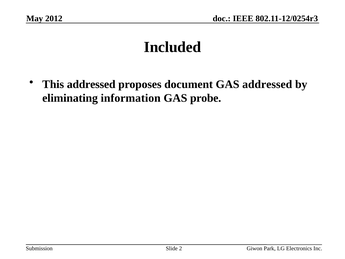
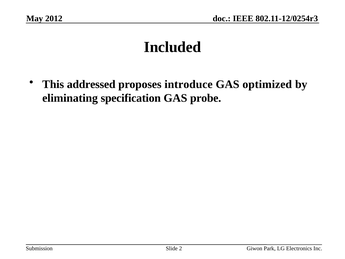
document: document -> introduce (189, 84)
GAS addressed: addressed -> optimized (267, 84)
information: information -> specification (131, 98)
